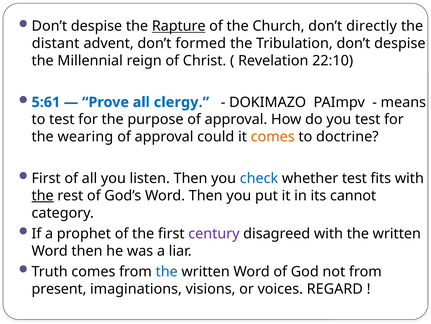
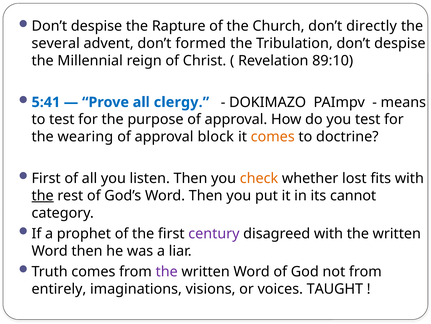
Rapture underline: present -> none (179, 26)
distant: distant -> several (56, 43)
22:10: 22:10 -> 89:10 (333, 61)
5:61: 5:61 -> 5:41 (46, 102)
could: could -> block (216, 137)
check colour: blue -> orange (259, 178)
whether test: test -> lost (354, 178)
the colour: blue -> purple (167, 271)
present: present -> entirely (59, 288)
REGARD: REGARD -> TAUGHT (335, 288)
